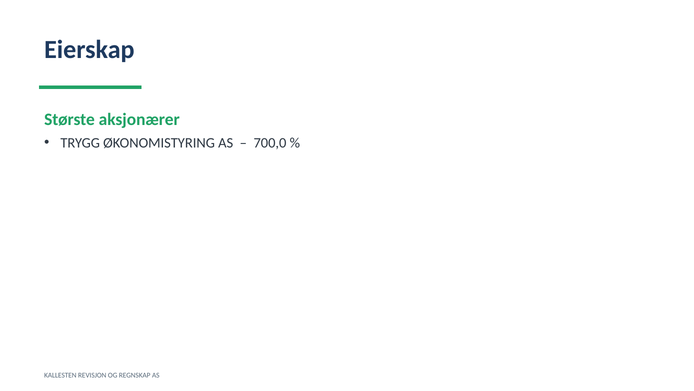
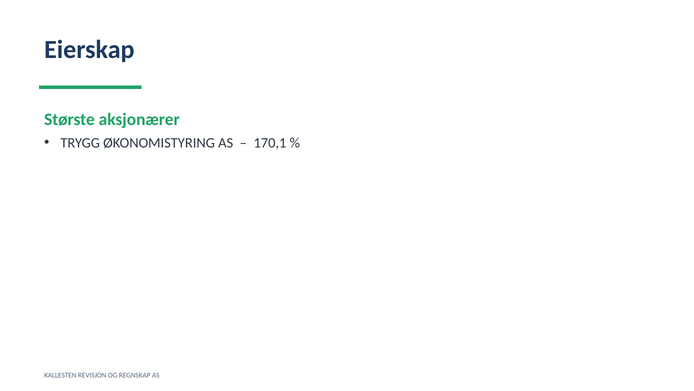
700,0: 700,0 -> 170,1 (270, 143)
